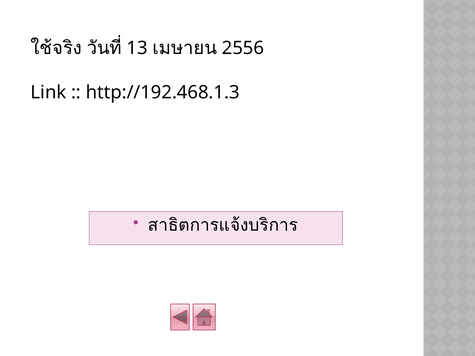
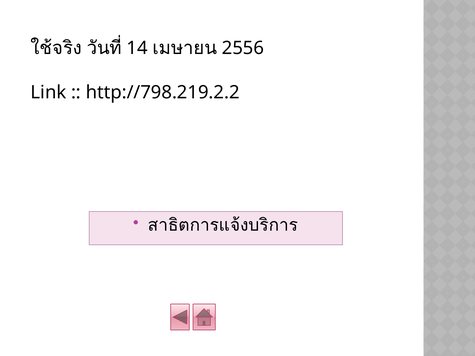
13: 13 -> 14 (137, 48)
http://192.468.1.3: http://192.468.1.3 -> http://798.219.2.2 (163, 92)
